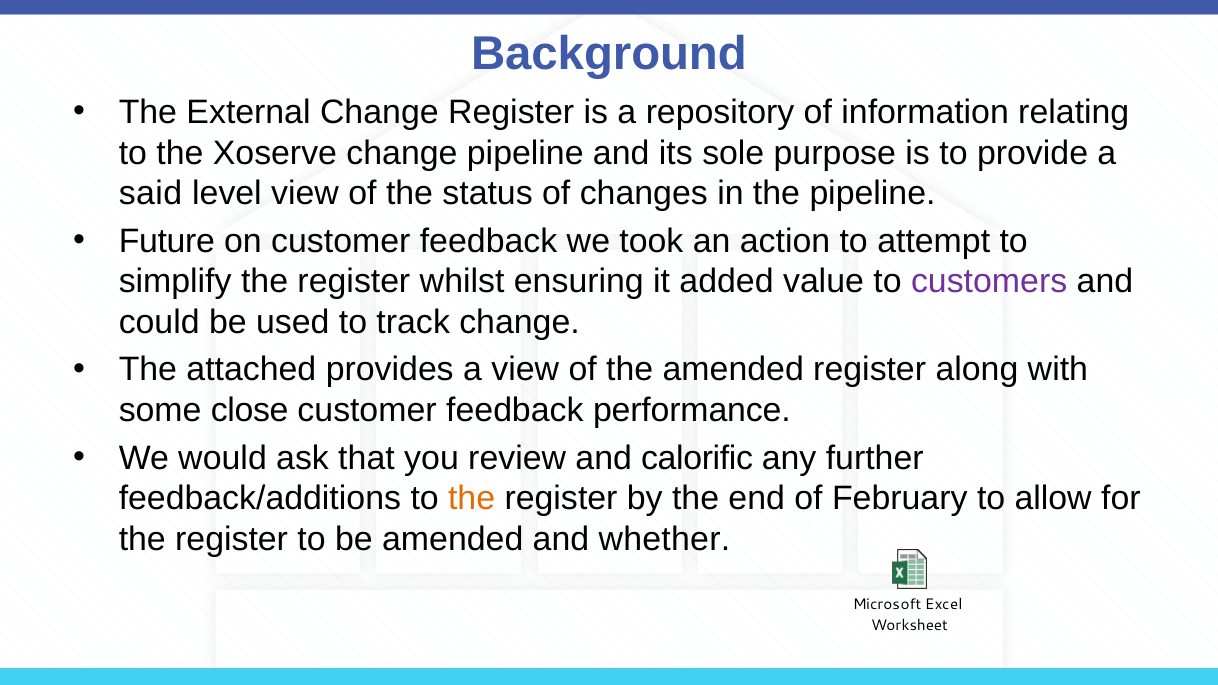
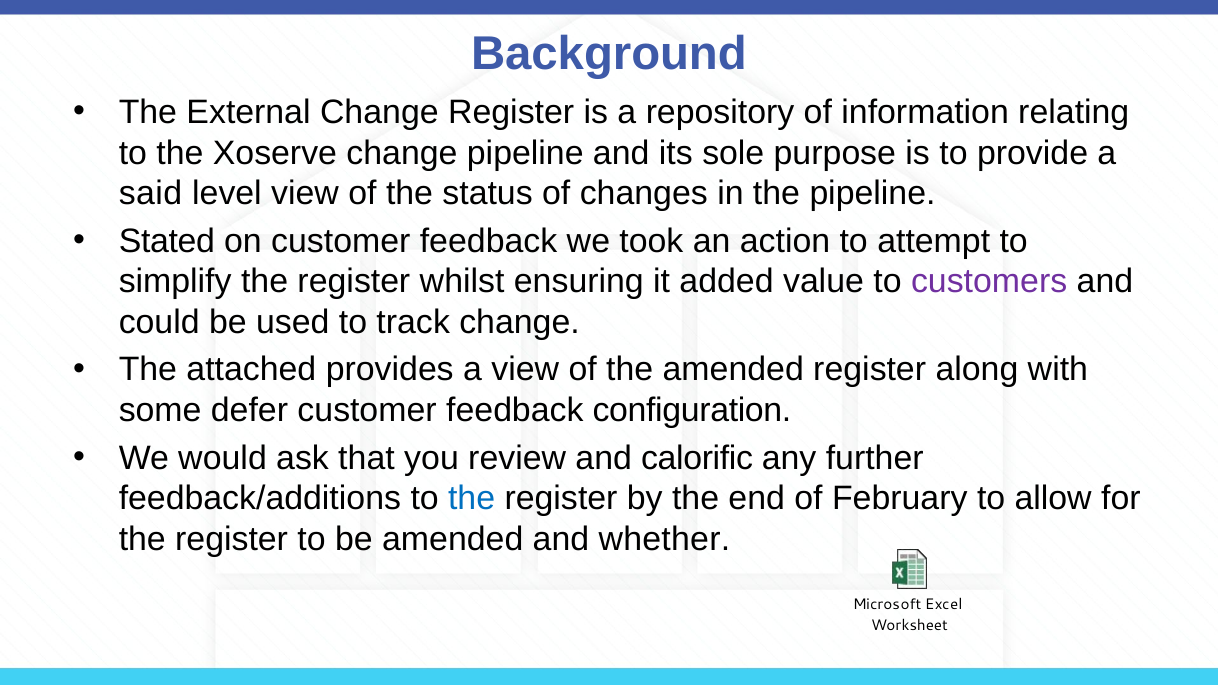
Future: Future -> Stated (167, 241)
close: close -> defer (249, 411)
performance: performance -> configuration (692, 411)
the colour: orange -> blue (472, 499)
